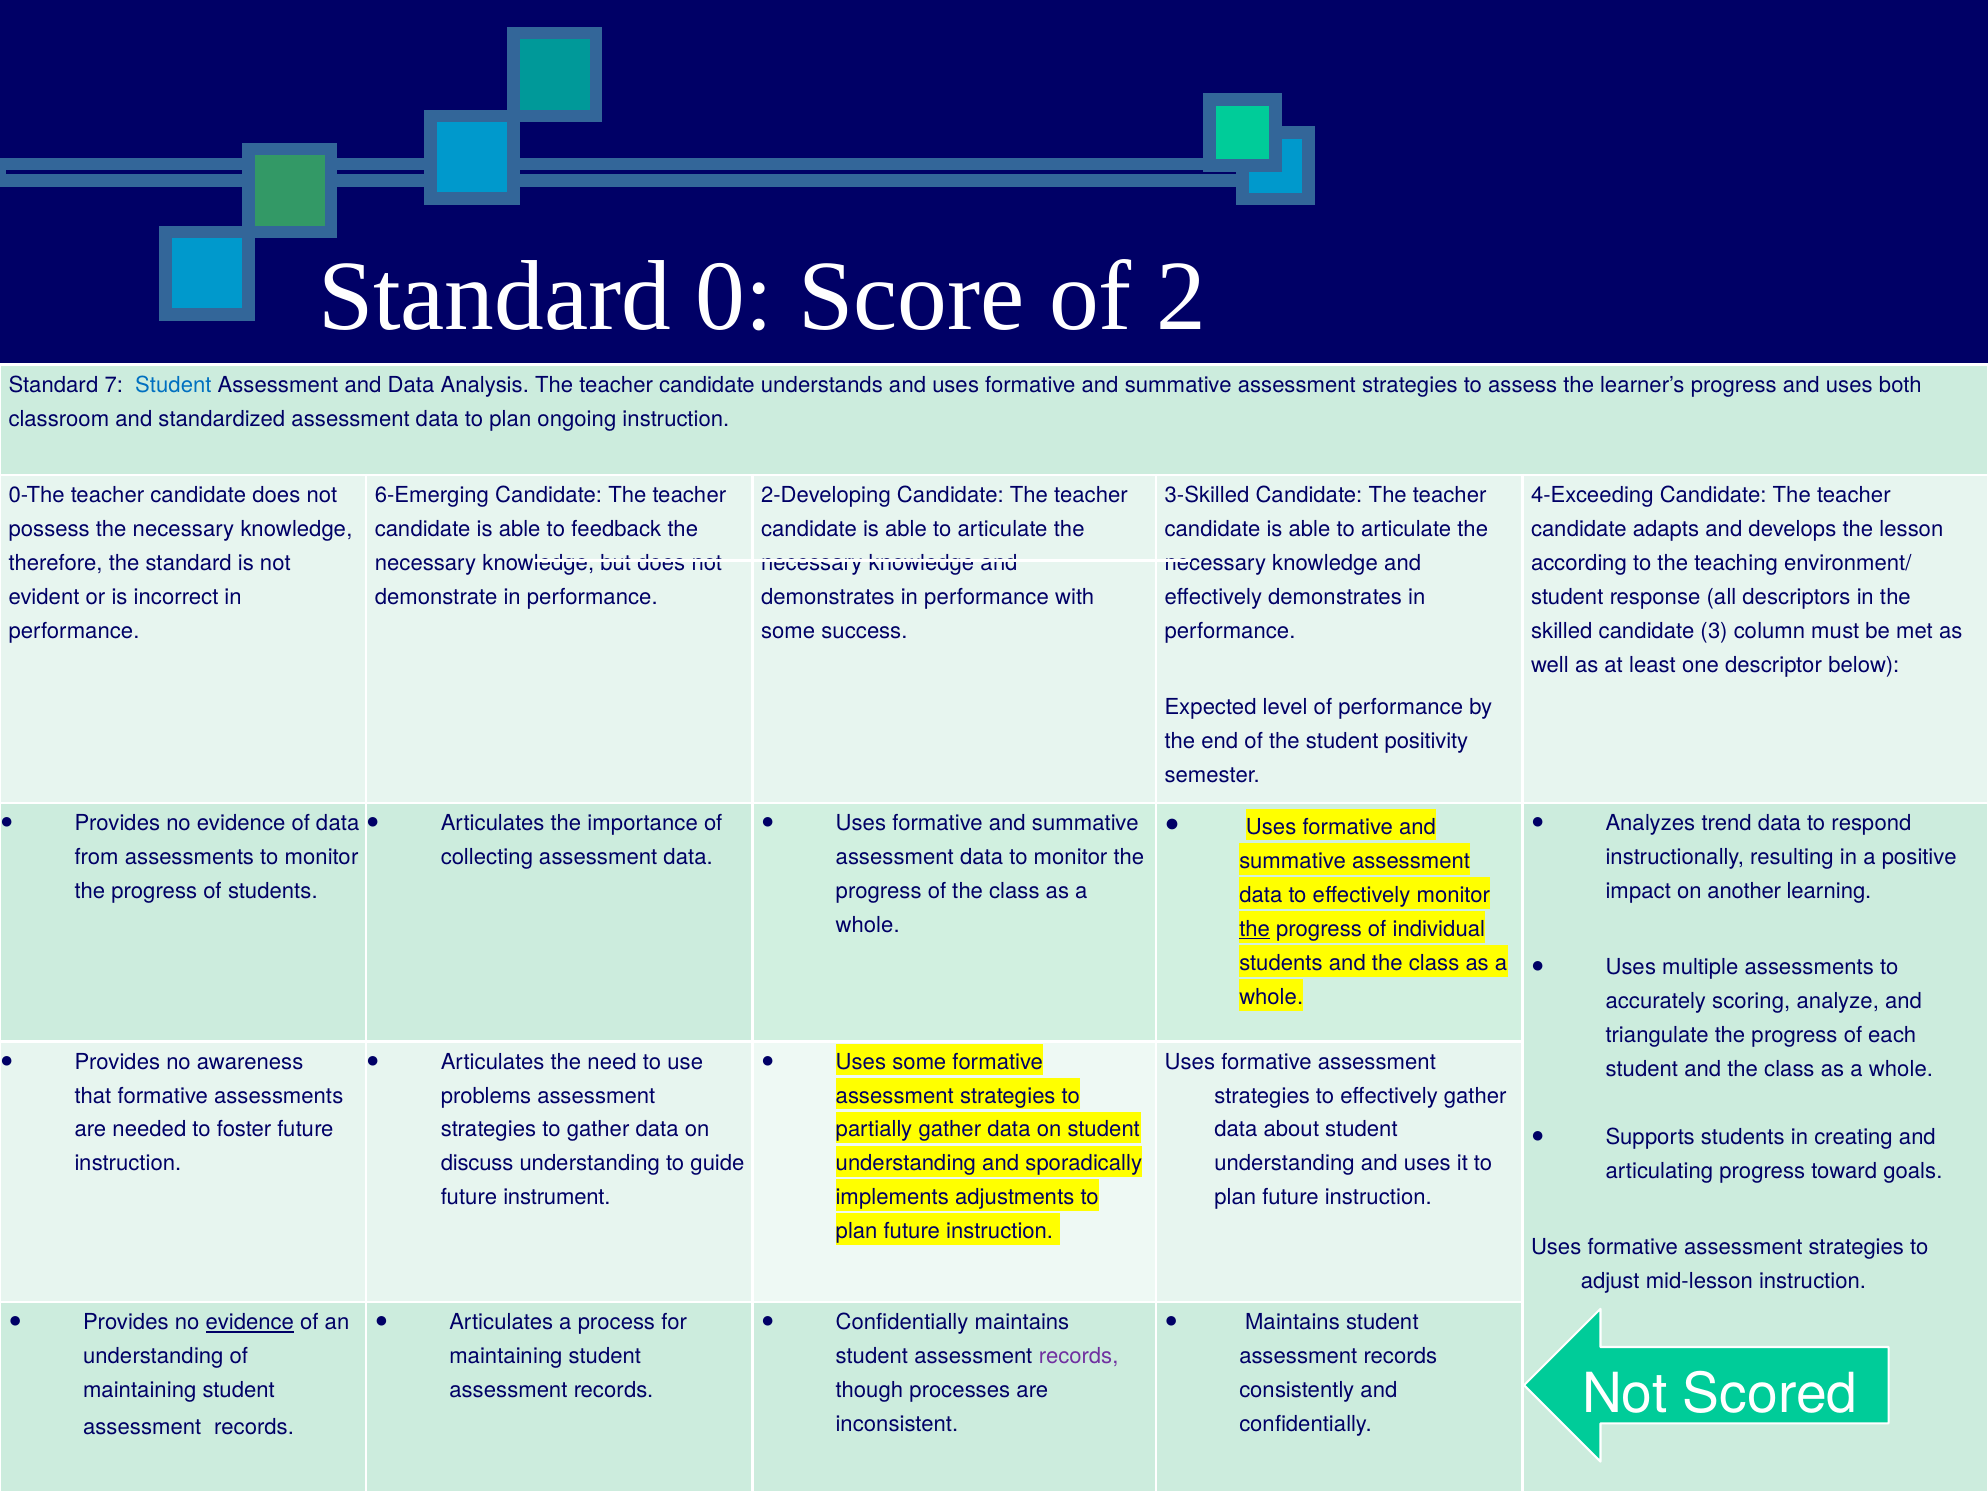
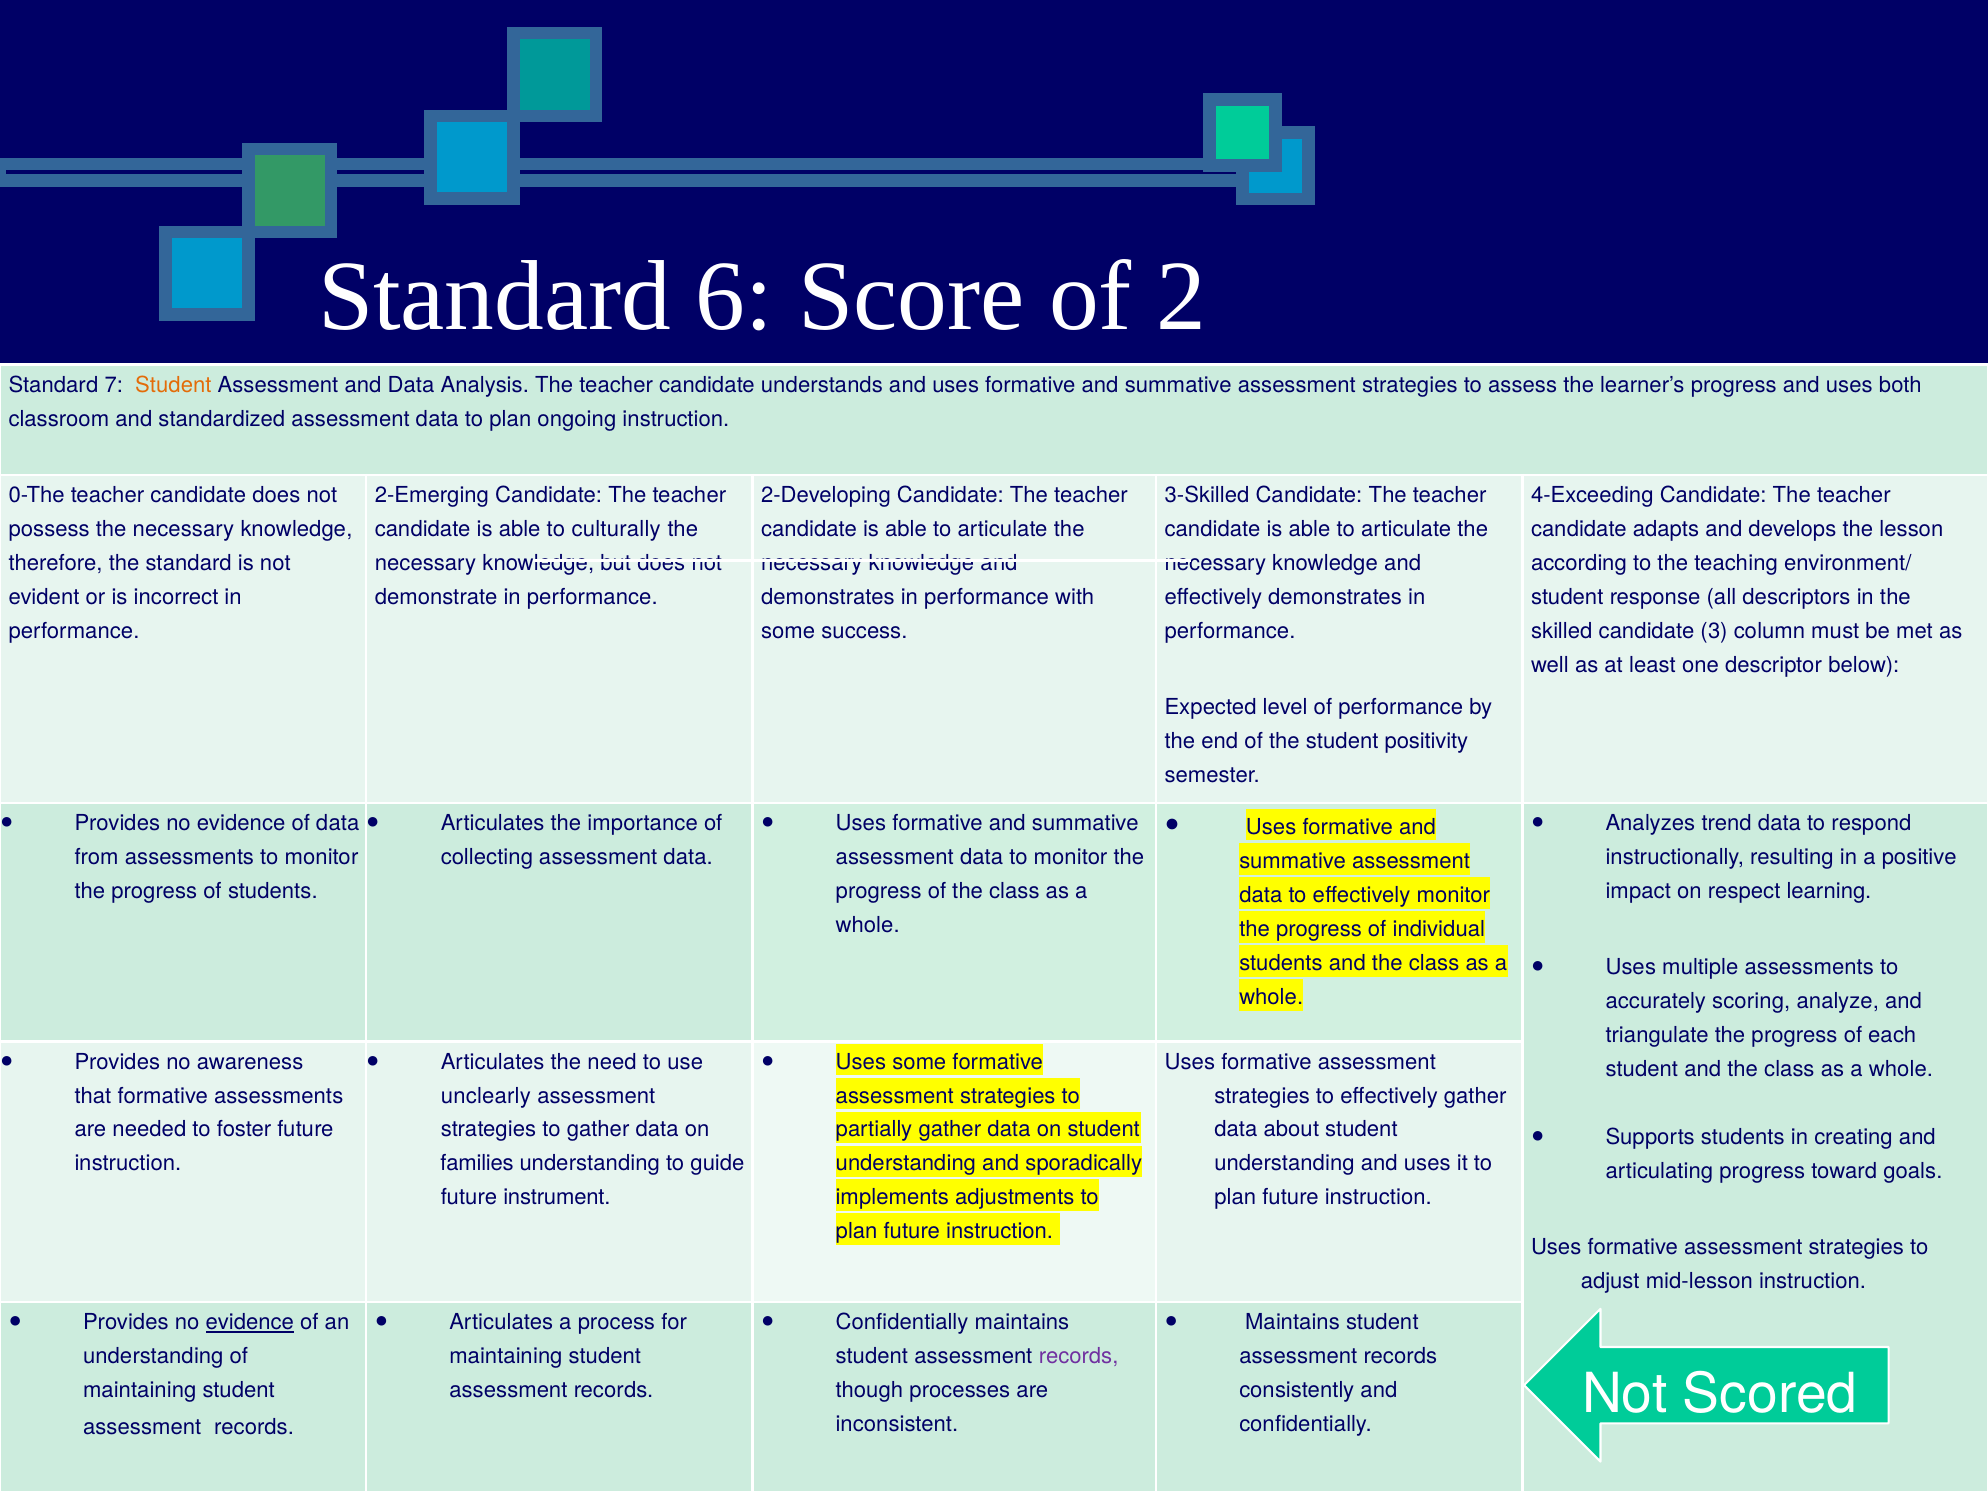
0: 0 -> 6 (735, 297)
Student colour: blue -> orange (173, 385)
6-Emerging: 6-Emerging -> 2-Emerging (432, 495)
feedback: feedback -> culturally (616, 529)
another: another -> respect (1744, 891)
the underline: present -> none (1255, 929)
problems: problems -> unclearly (486, 1096)
discuss: discuss -> families (477, 1164)
